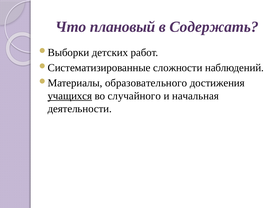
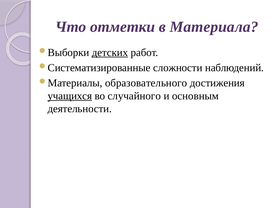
плановый: плановый -> отметки (123, 27)
Содержать: Содержать -> Материала (214, 27)
детских underline: none -> present (110, 52)
начальная: начальная -> основным (195, 96)
